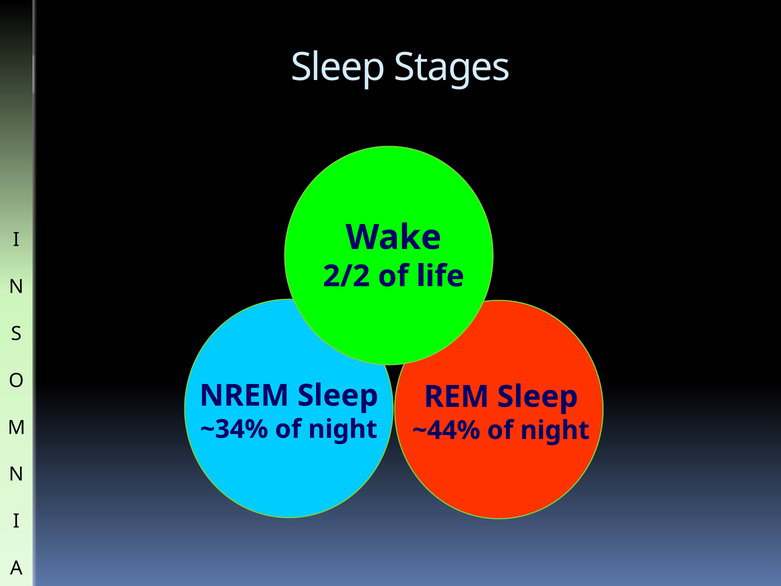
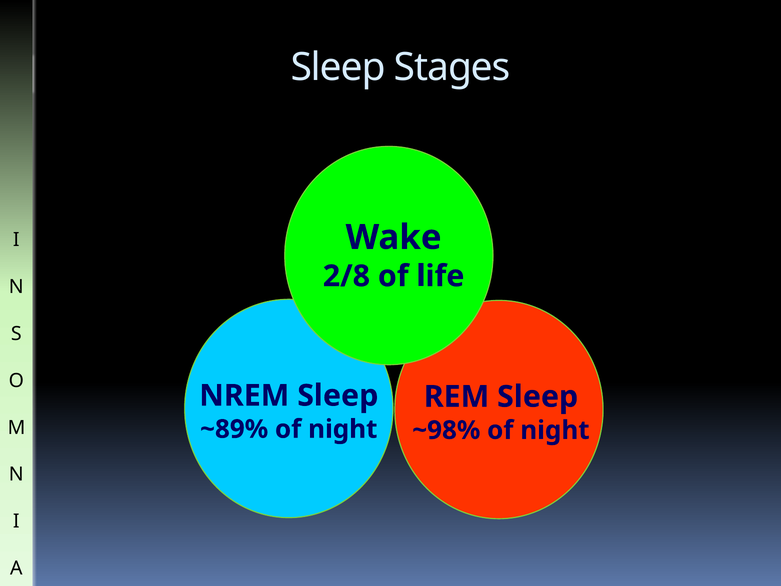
2/2: 2/2 -> 2/8 (346, 276)
~34%: ~34% -> ~89% (234, 429)
~44%: ~44% -> ~98% (446, 430)
